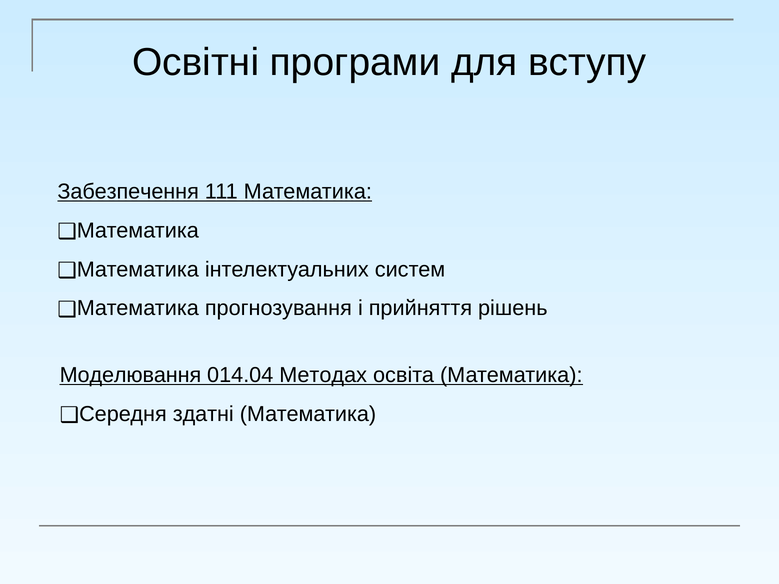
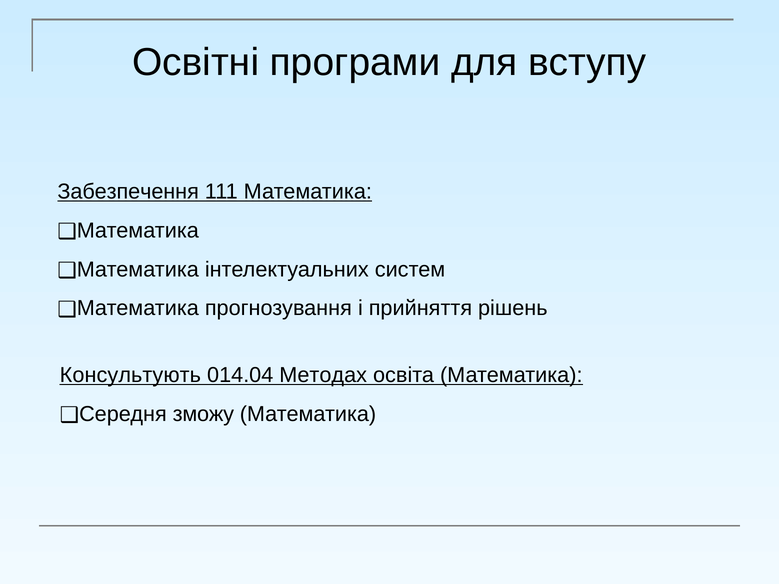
Моделювання: Моделювання -> Консультують (130, 375)
здатні: здатні -> зможу (203, 414)
